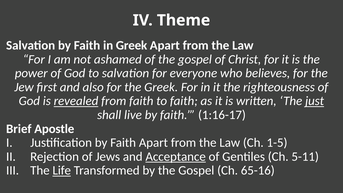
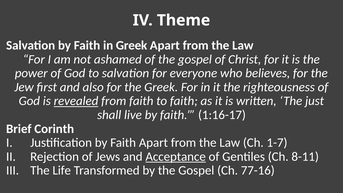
just underline: present -> none (315, 101)
Apostle: Apostle -> Corinth (54, 129)
1-5: 1-5 -> 1-7 (277, 143)
5-11: 5-11 -> 8-11 (305, 157)
Life underline: present -> none (62, 170)
65-16: 65-16 -> 77-16 (258, 170)
